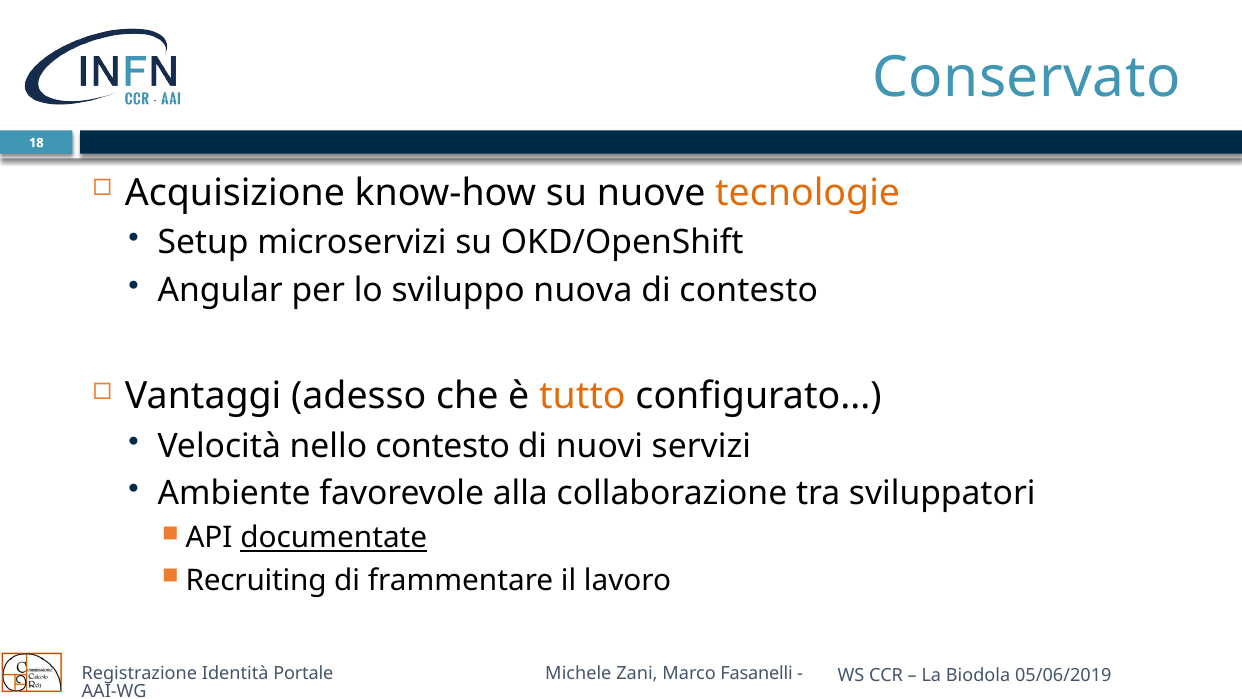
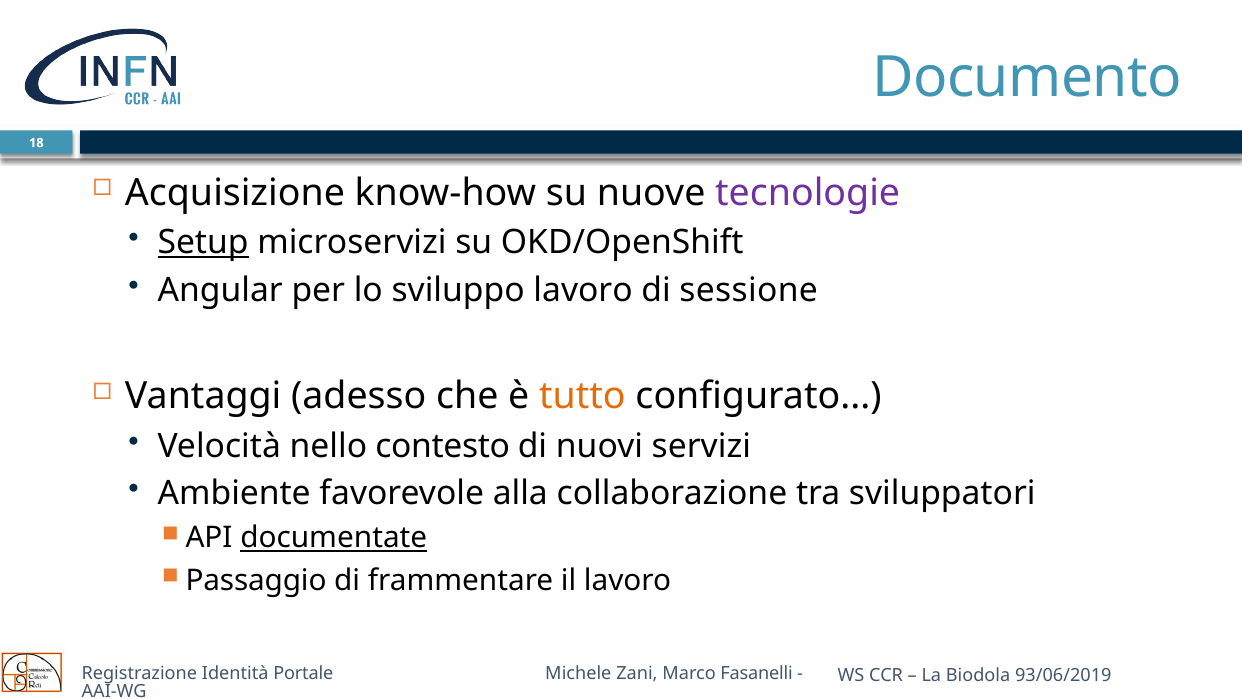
Conservato: Conservato -> Documento (1027, 78)
tecnologie colour: orange -> purple (808, 193)
Setup underline: none -> present (203, 242)
sviluppo nuova: nuova -> lavoro (583, 290)
di contesto: contesto -> sessione (749, 290)
Recruiting: Recruiting -> Passaggio (256, 580)
05/06/2019: 05/06/2019 -> 93/06/2019 (1063, 675)
